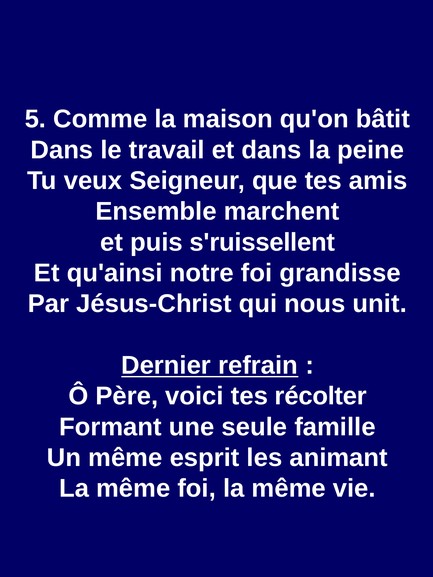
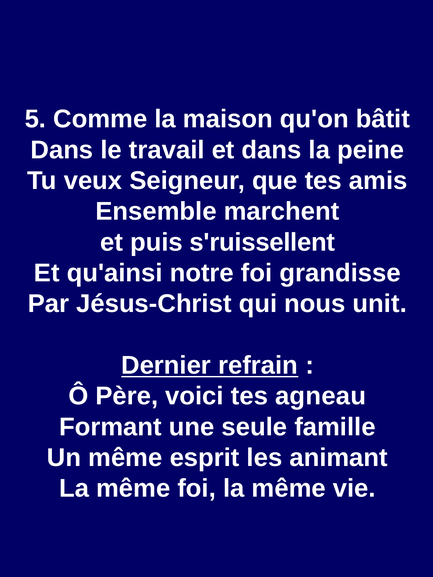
récolter: récolter -> agneau (321, 396)
